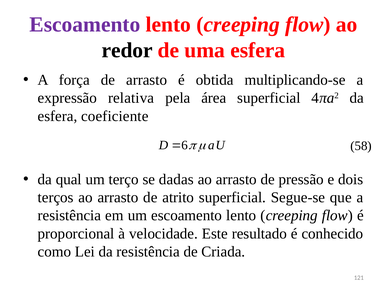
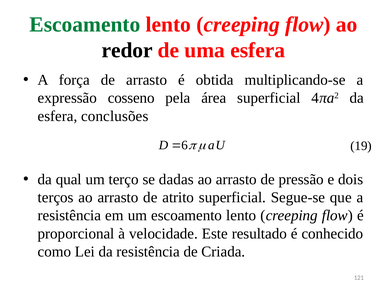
Escoamento colour: purple -> green (85, 24)
relativa: relativa -> cosseno (131, 98)
coeficiente: coeficiente -> conclusões (115, 116)
58: 58 -> 19 (361, 145)
